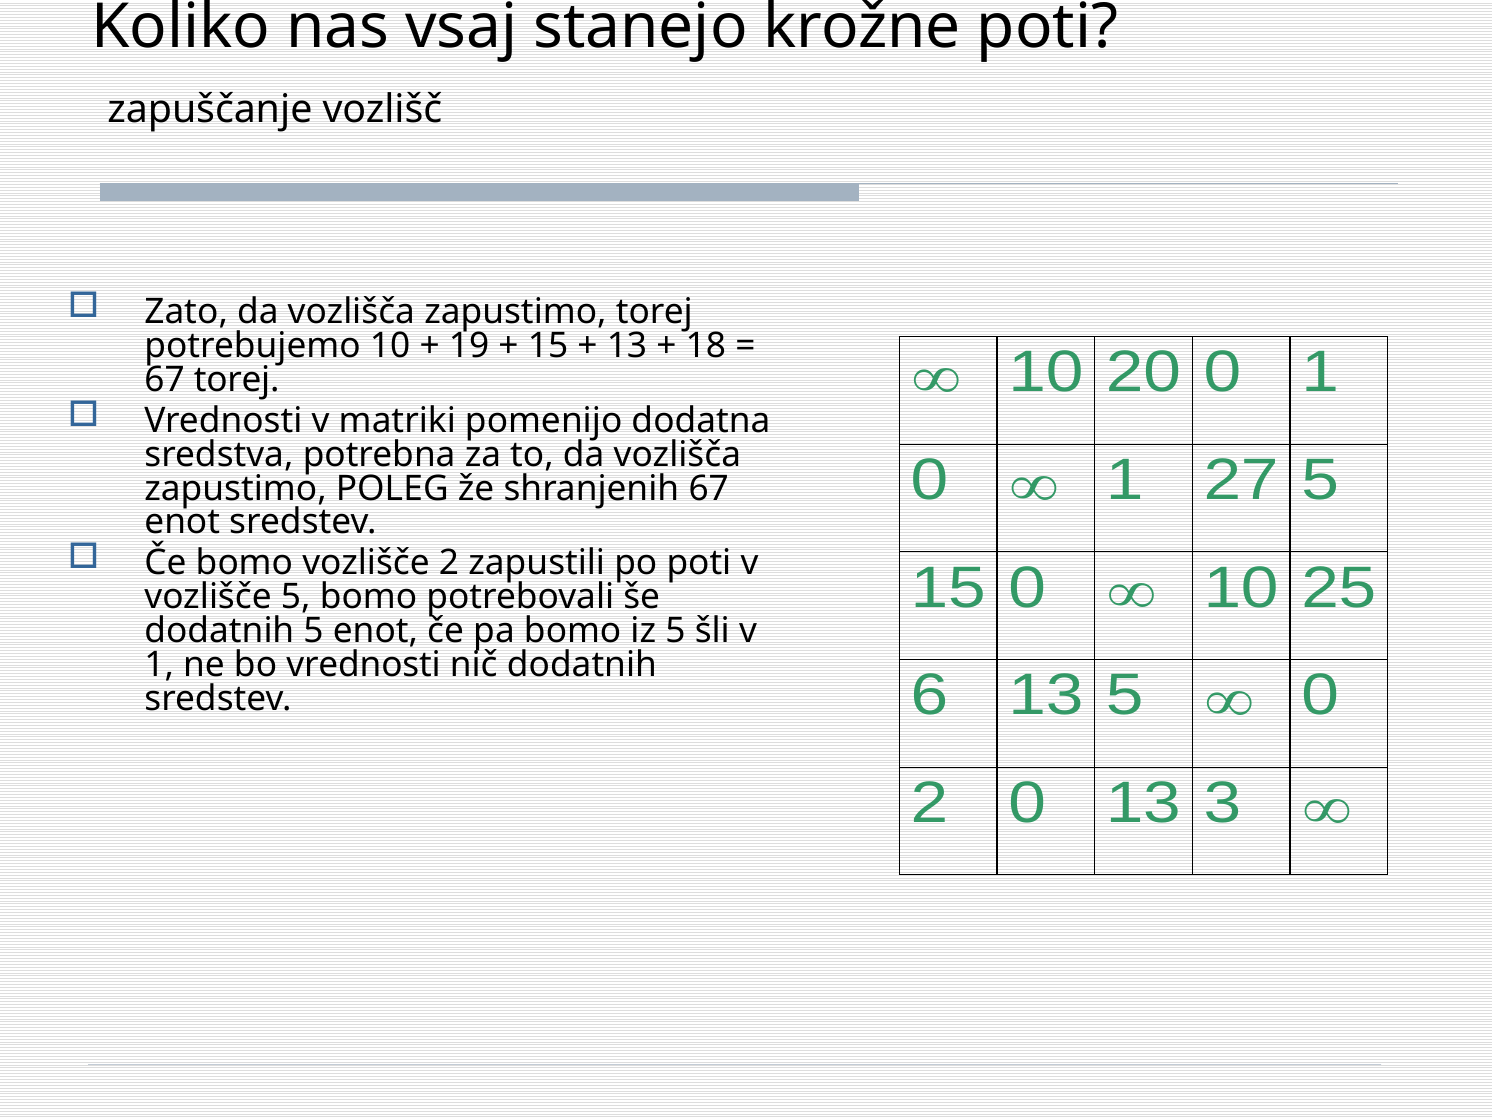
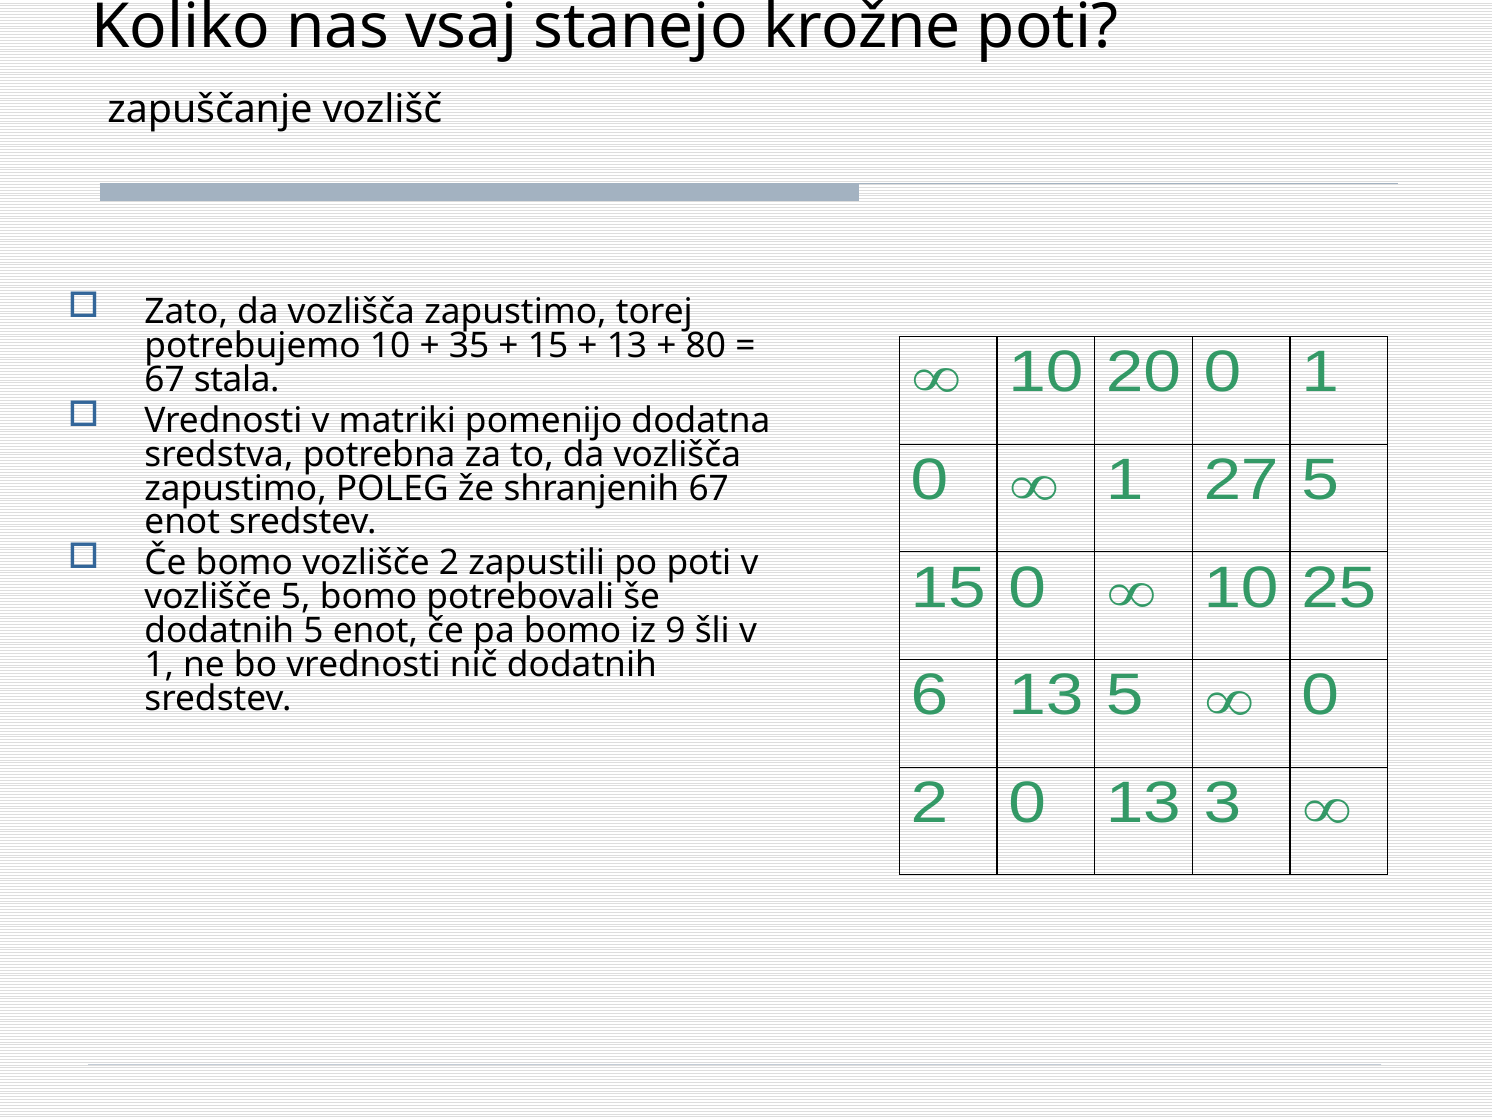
19: 19 -> 35 (469, 346)
18: 18 -> 80 (706, 346)
67 torej: torej -> stala (237, 380)
iz 5: 5 -> 9 (675, 631)
